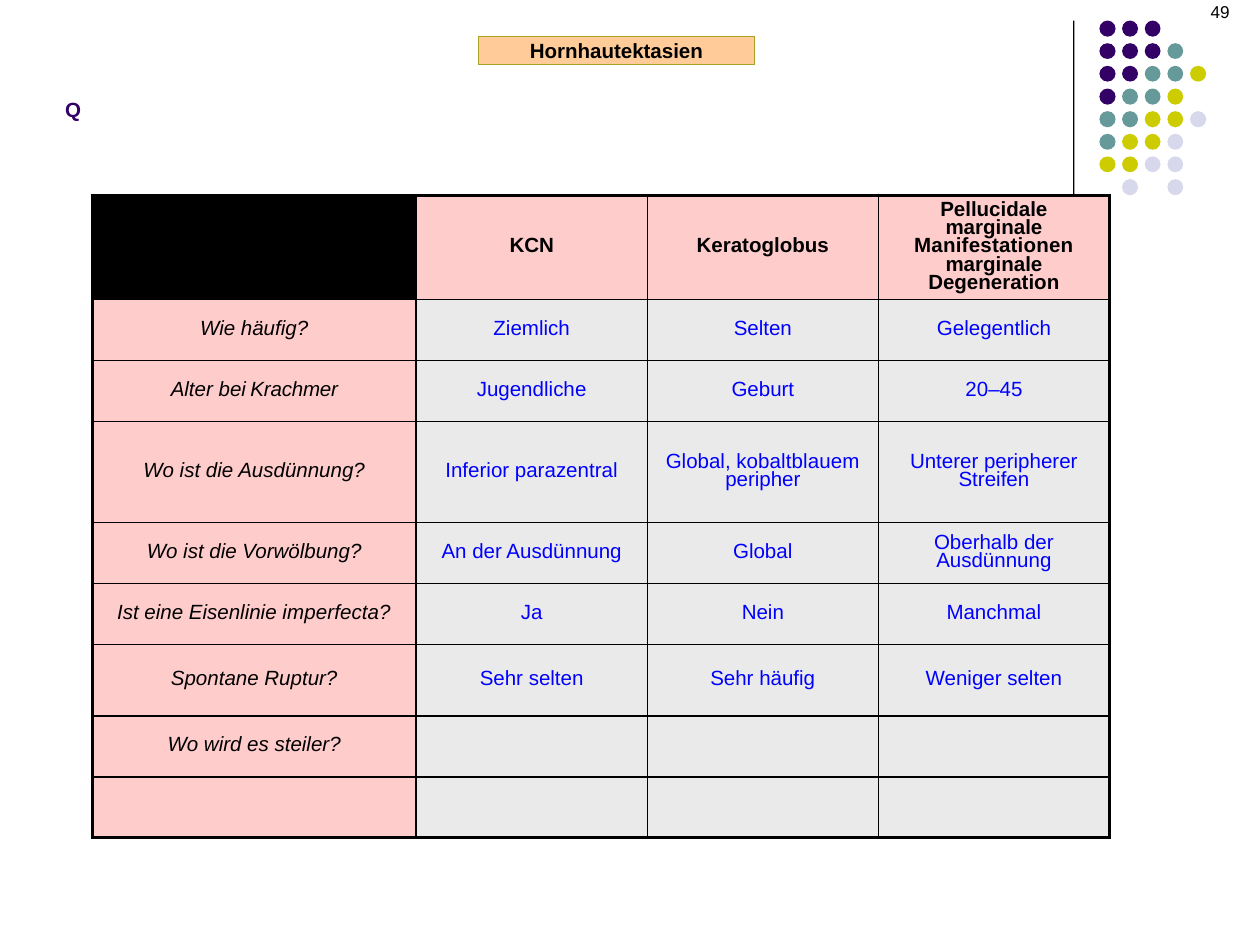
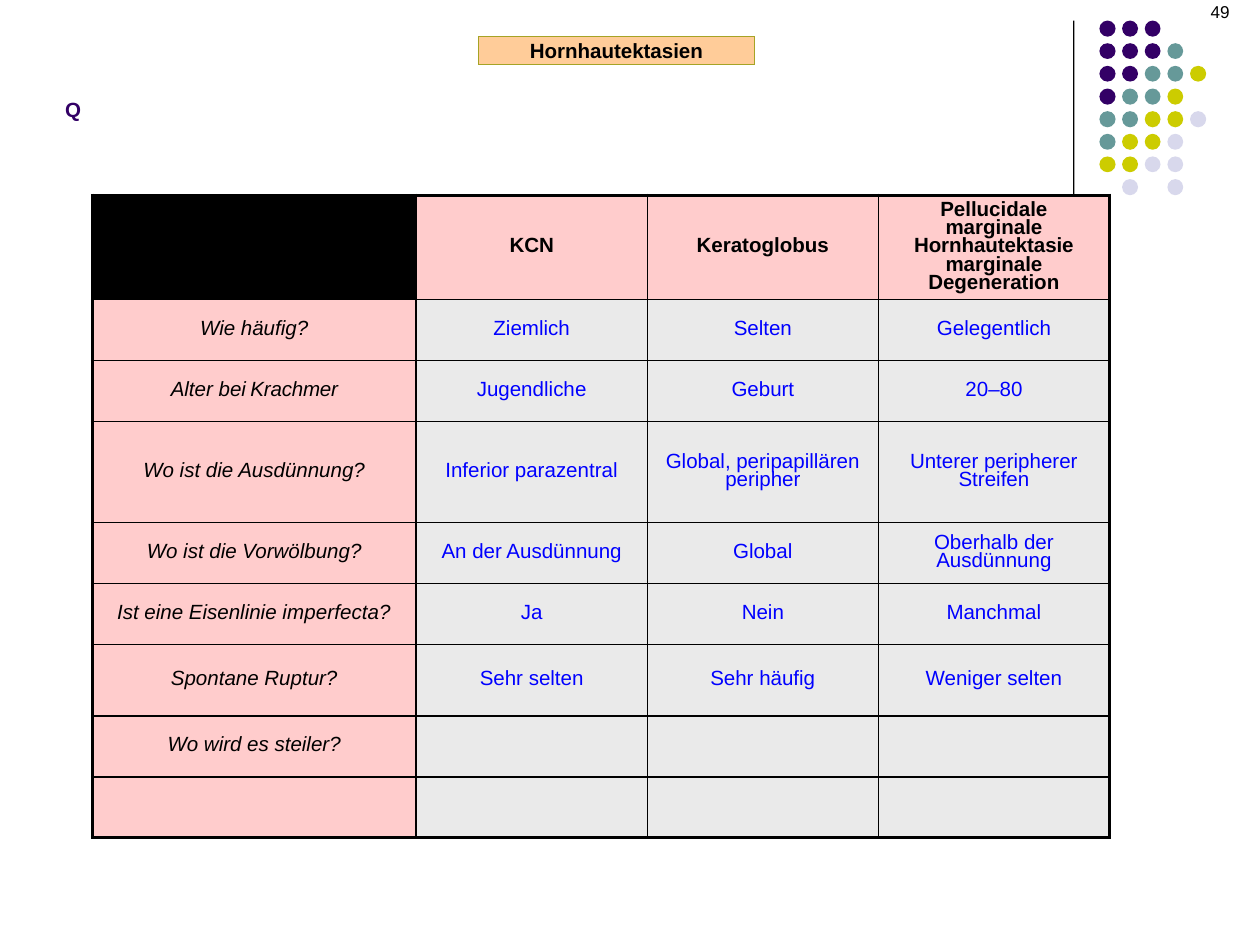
Manifestationen: Manifestationen -> Hornhautektasie (994, 246)
20–45: 20–45 -> 20–80 (994, 390)
kobaltblauem: kobaltblauem -> peripapillären (798, 461)
